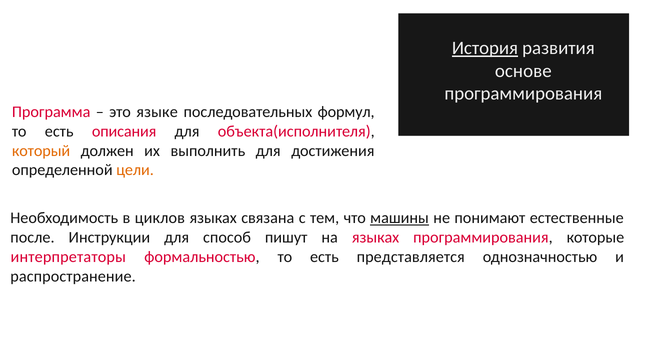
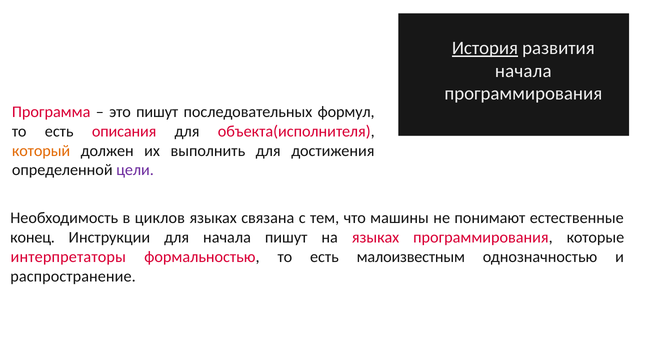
основе: основе -> начала (523, 71)
это языке: языке -> пишут (157, 112)
цели colour: orange -> purple (135, 170)
машины underline: present -> none (400, 218)
после: после -> конец (33, 237)
для способ: способ -> начала (227, 237)
представляется: представляется -> малоизвестным (411, 257)
